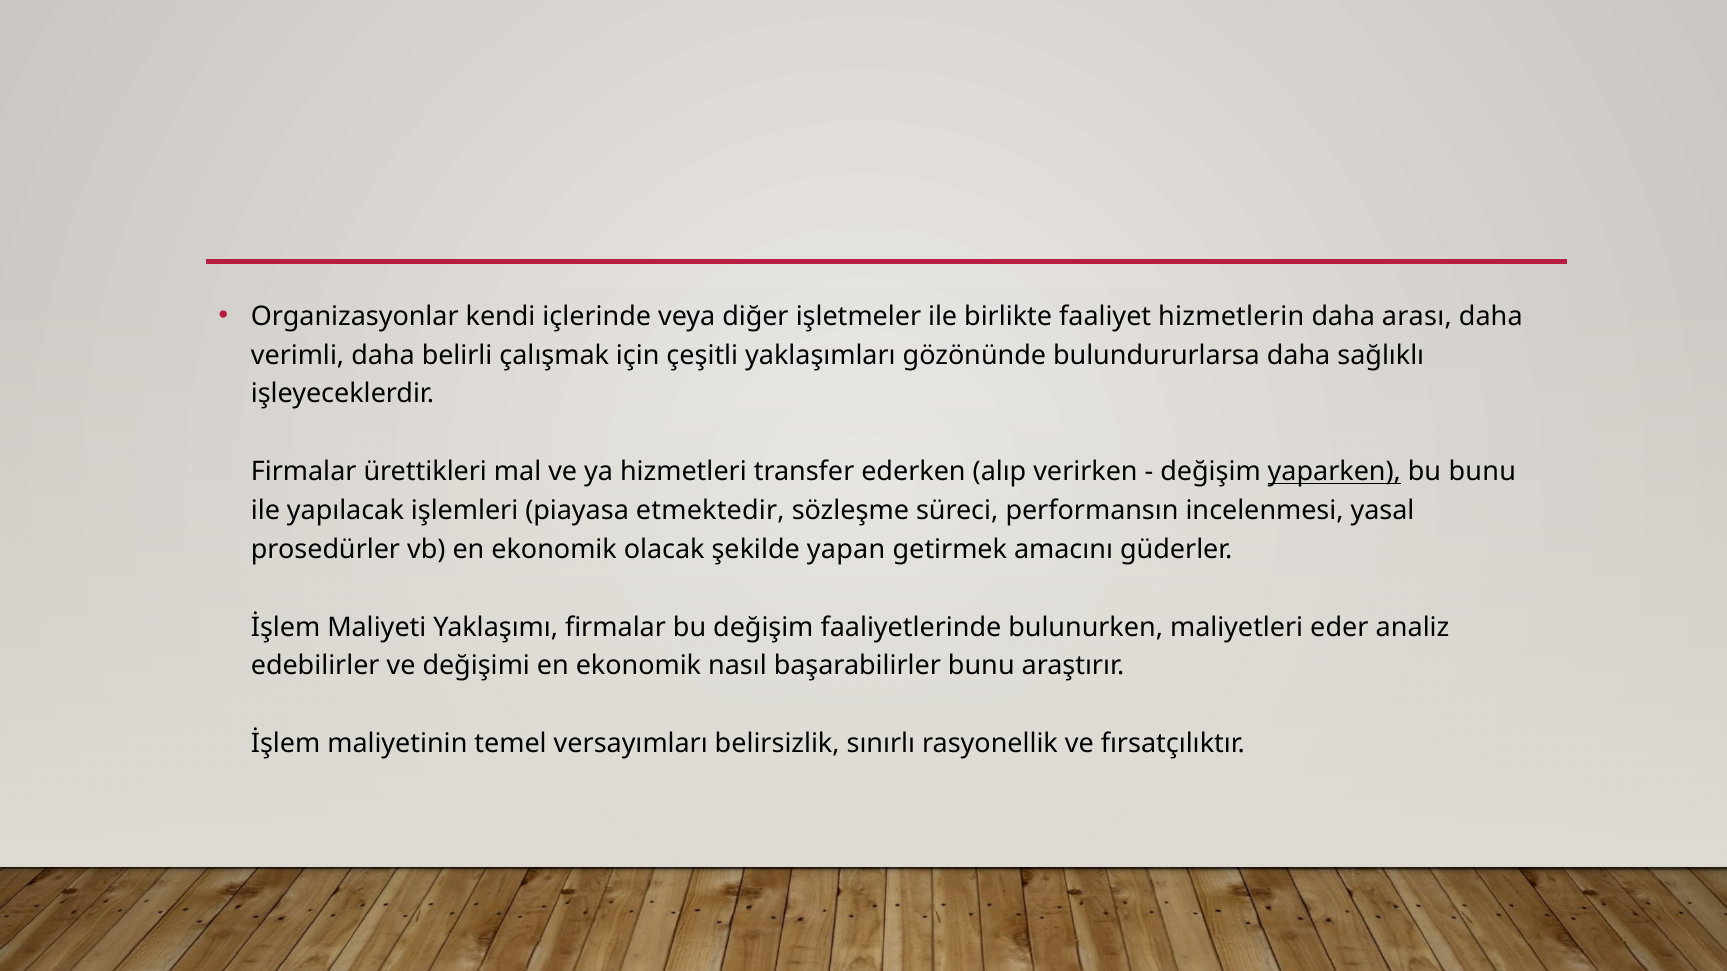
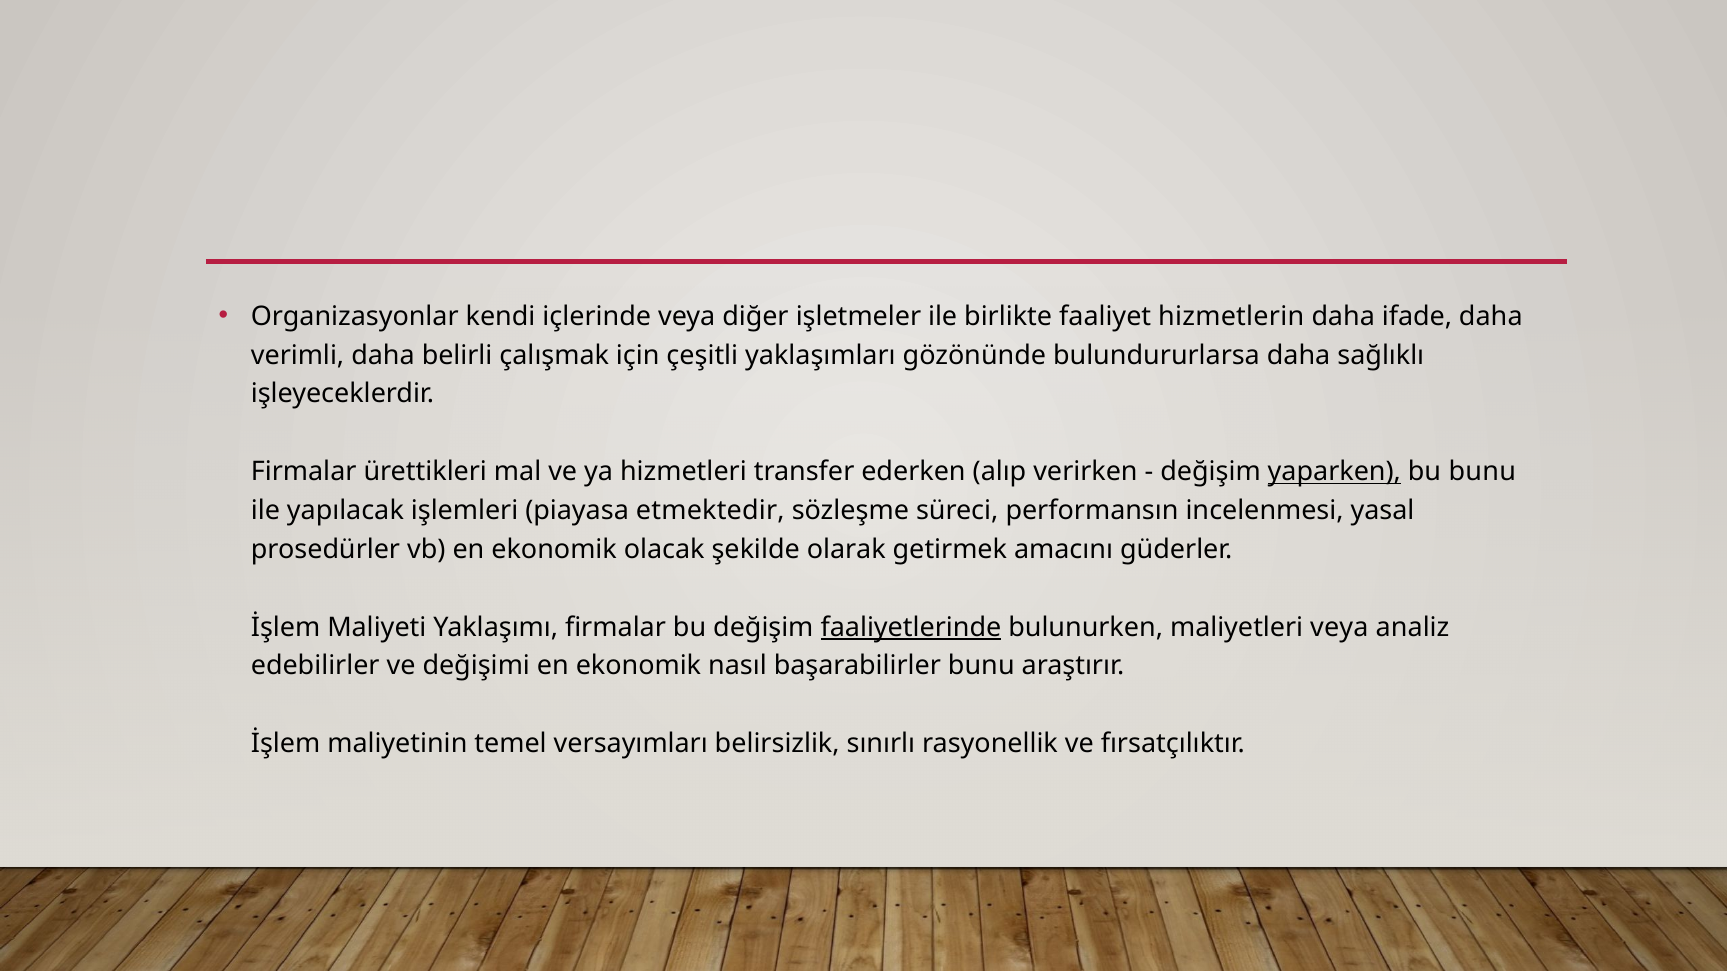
arası: arası -> ifade (1417, 317)
yapan: yapan -> olarak (846, 550)
faaliyetlerinde underline: none -> present (911, 627)
maliyetleri eder: eder -> veya (1339, 627)
